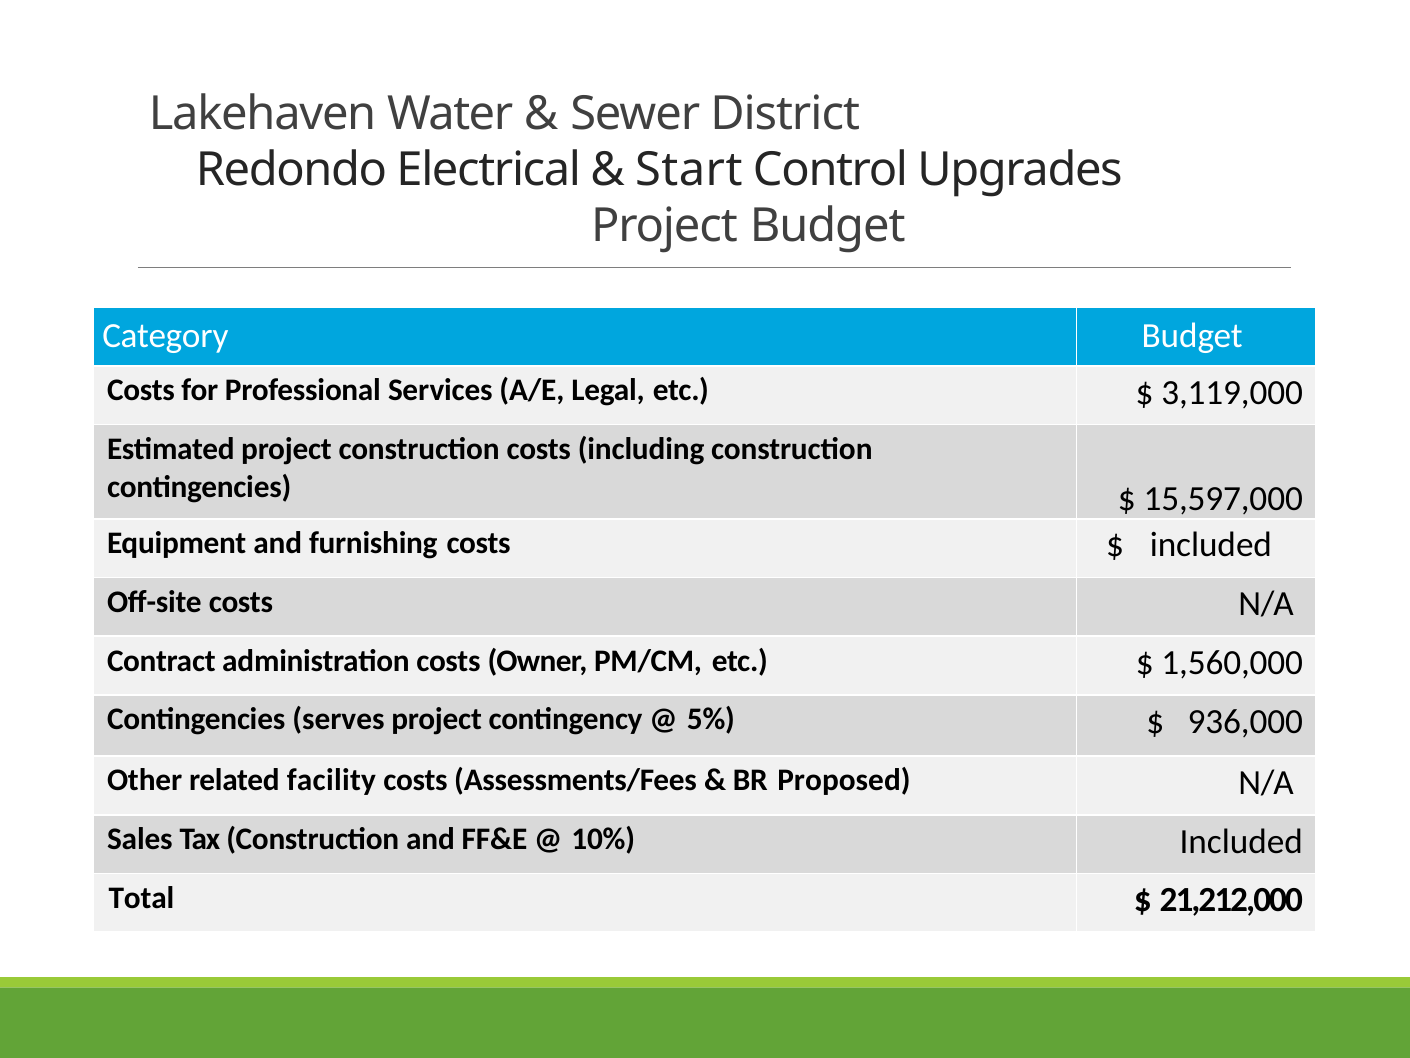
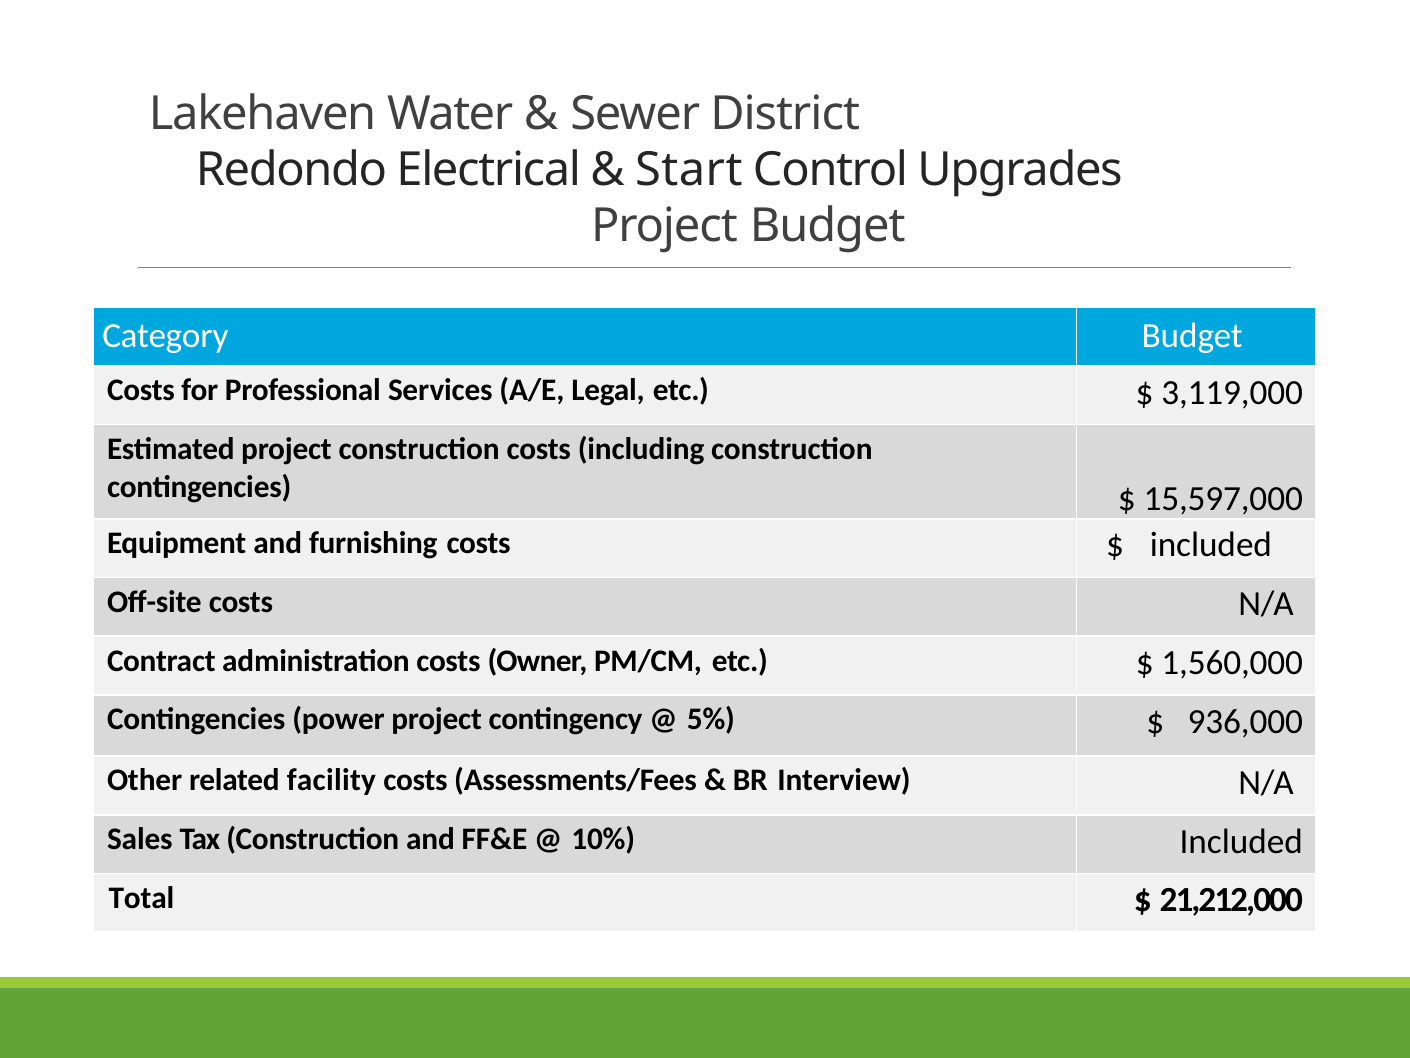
serves: serves -> power (339, 719)
Proposed: Proposed -> Interview (844, 780)
